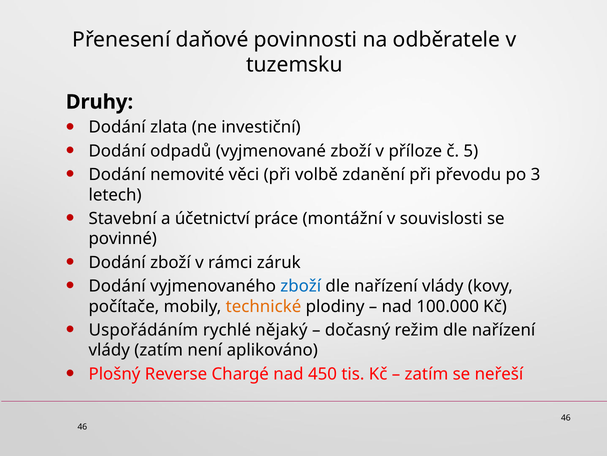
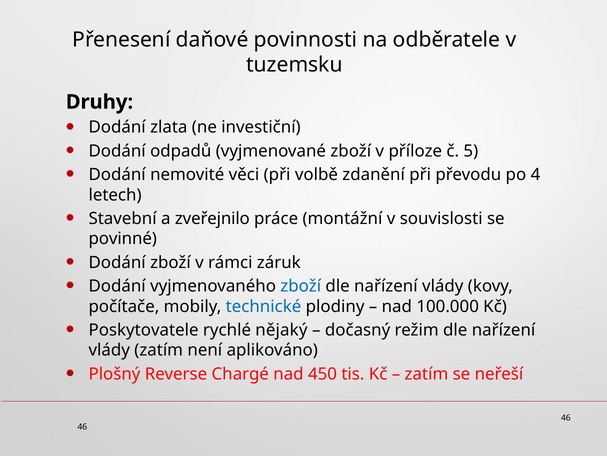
3: 3 -> 4 (536, 174)
účetnictví: účetnictví -> zveřejnilo (212, 218)
technické colour: orange -> blue (263, 306)
Uspořádáním: Uspořádáním -> Poskytovatele (144, 330)
